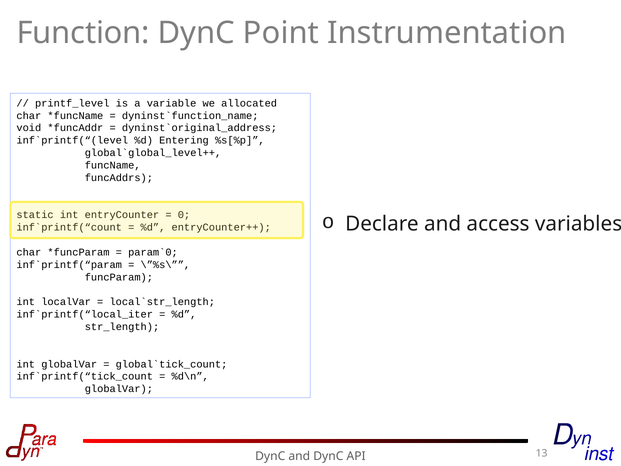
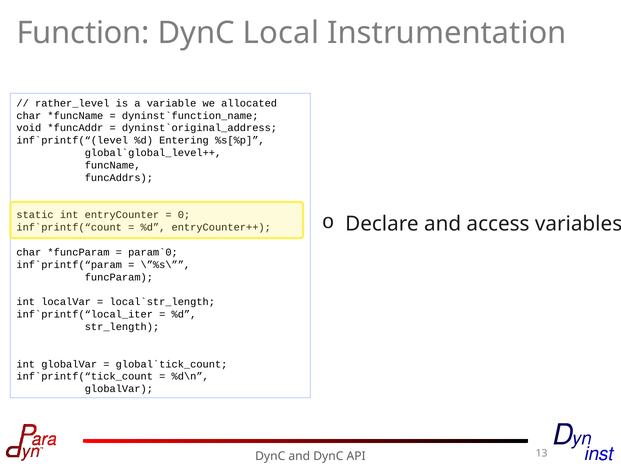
Point: Point -> Local (281, 33)
printf_level: printf_level -> rather_level (72, 103)
